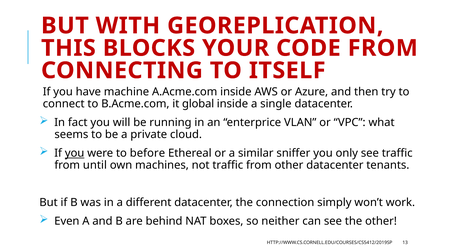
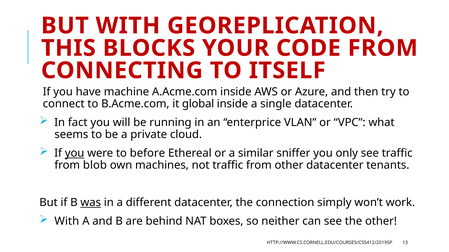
until: until -> blob (95, 166)
was underline: none -> present (91, 203)
Even: Even -> With (67, 222)
